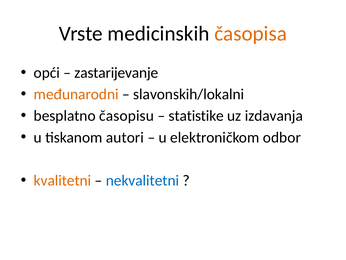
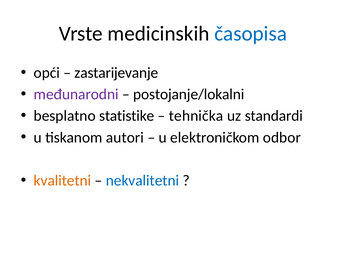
časopisa colour: orange -> blue (251, 33)
međunarodni colour: orange -> purple (76, 94)
slavonskih/lokalni: slavonskih/lokalni -> postojanje/lokalni (189, 94)
časopisu: časopisu -> statistike (127, 116)
statistike: statistike -> tehnička (196, 116)
izdavanja: izdavanja -> standardi (274, 116)
